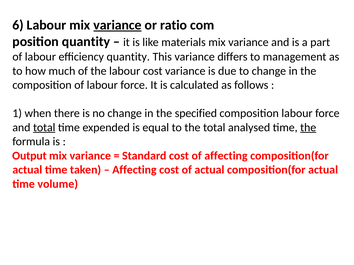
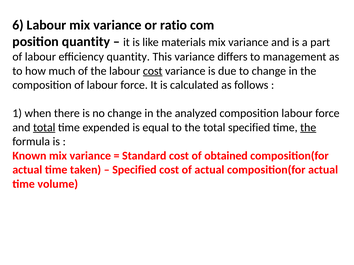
variance underline: present -> none (118, 25)
cost underline: none -> present (153, 71)
specified: specified -> analyzed (196, 113)
total analysed: analysed -> specified (249, 128)
Output: Output -> Known (29, 156)
of affecting: affecting -> obtained (226, 156)
Affecting: Affecting -> Specified (134, 170)
